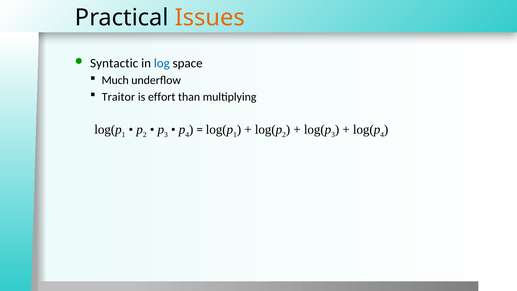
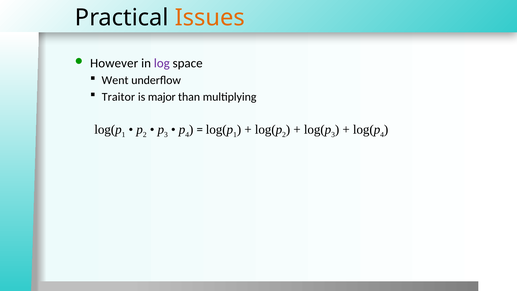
Syntactic: Syntactic -> However (114, 63)
log colour: blue -> purple (162, 63)
Much: Much -> Went (115, 80)
effort: effort -> major (162, 97)
